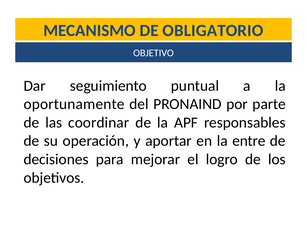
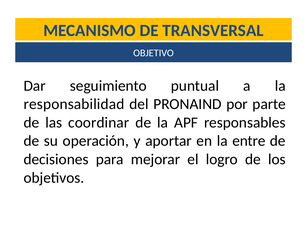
OBLIGATORIO: OBLIGATORIO -> TRANSVERSAL (213, 30)
oportunamente: oportunamente -> responsabilidad (74, 104)
